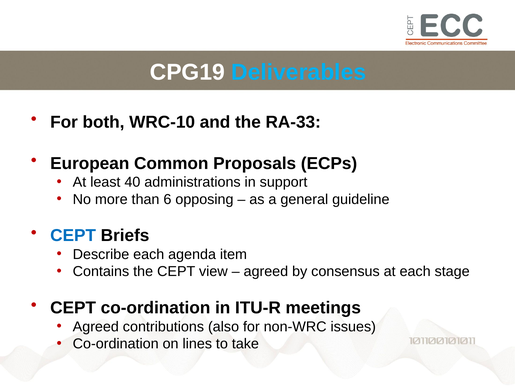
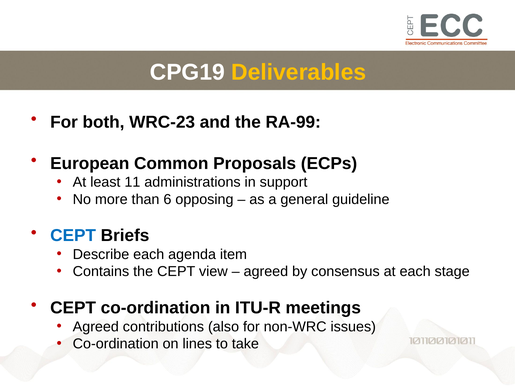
Deliverables colour: light blue -> yellow (299, 72)
WRC-10: WRC-10 -> WRC-23 (162, 122)
RA-33: RA-33 -> RA-99 (293, 122)
40: 40 -> 11 (132, 182)
